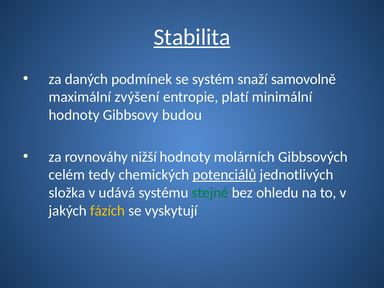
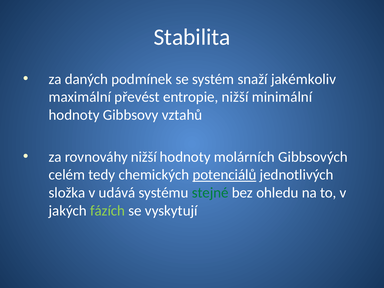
Stabilita underline: present -> none (192, 37)
samovolně: samovolně -> jakémkoliv (304, 79)
zvýšení: zvýšení -> převést (137, 97)
entropie platí: platí -> nižší (235, 97)
budou: budou -> vztahů (182, 115)
fázích colour: yellow -> light green (108, 211)
